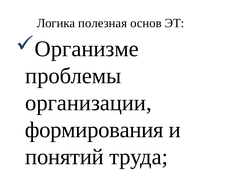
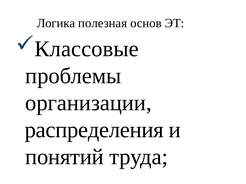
Организме: Организме -> Классовые (87, 49)
формирования: формирования -> распределения (94, 130)
